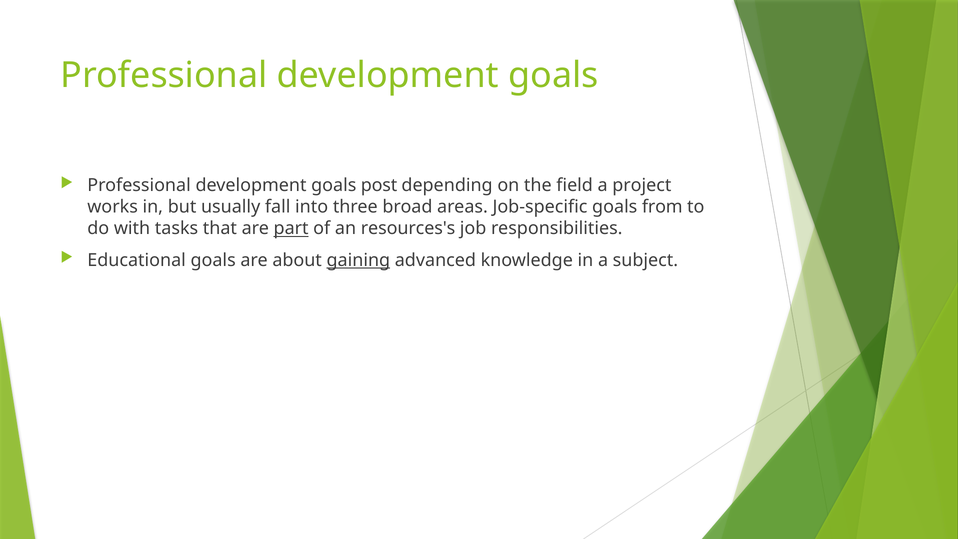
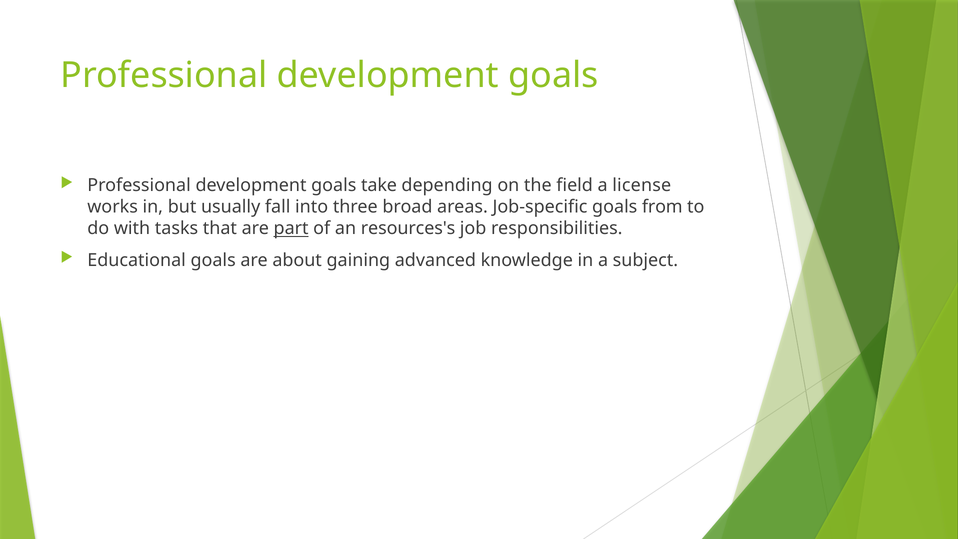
post: post -> take (379, 185)
project: project -> license (642, 185)
gaining underline: present -> none (358, 260)
